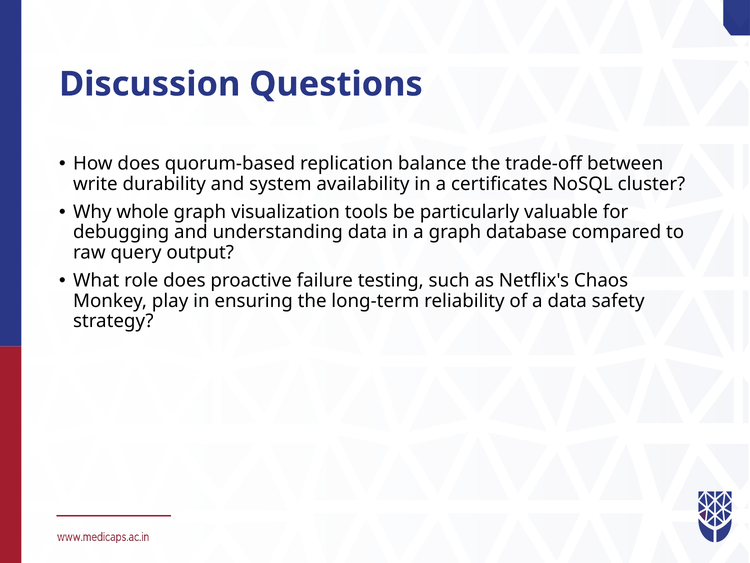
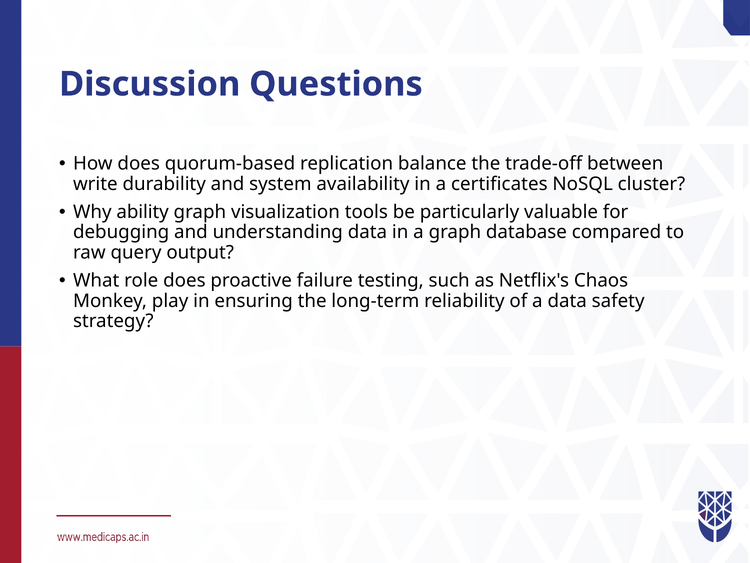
whole: whole -> ability (143, 212)
